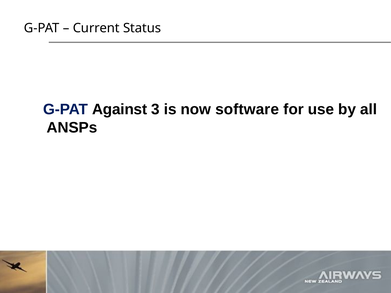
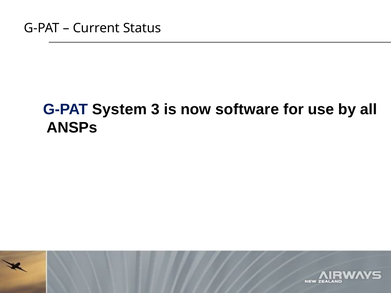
Against: Against -> System (120, 110)
